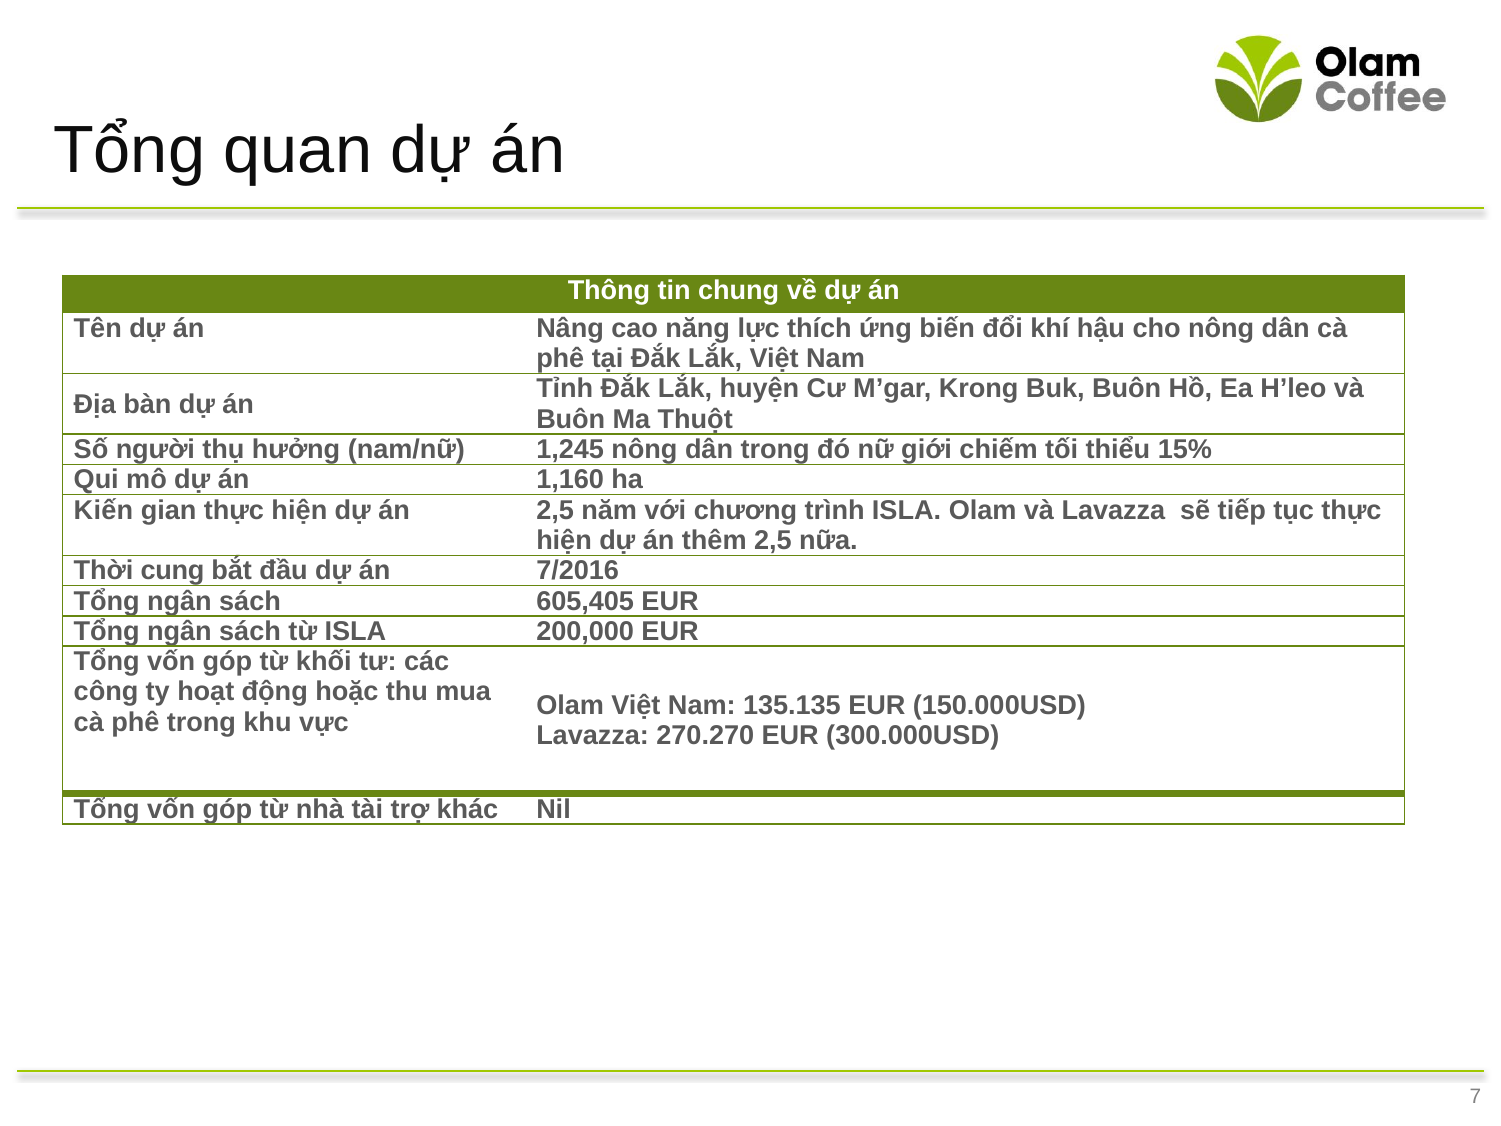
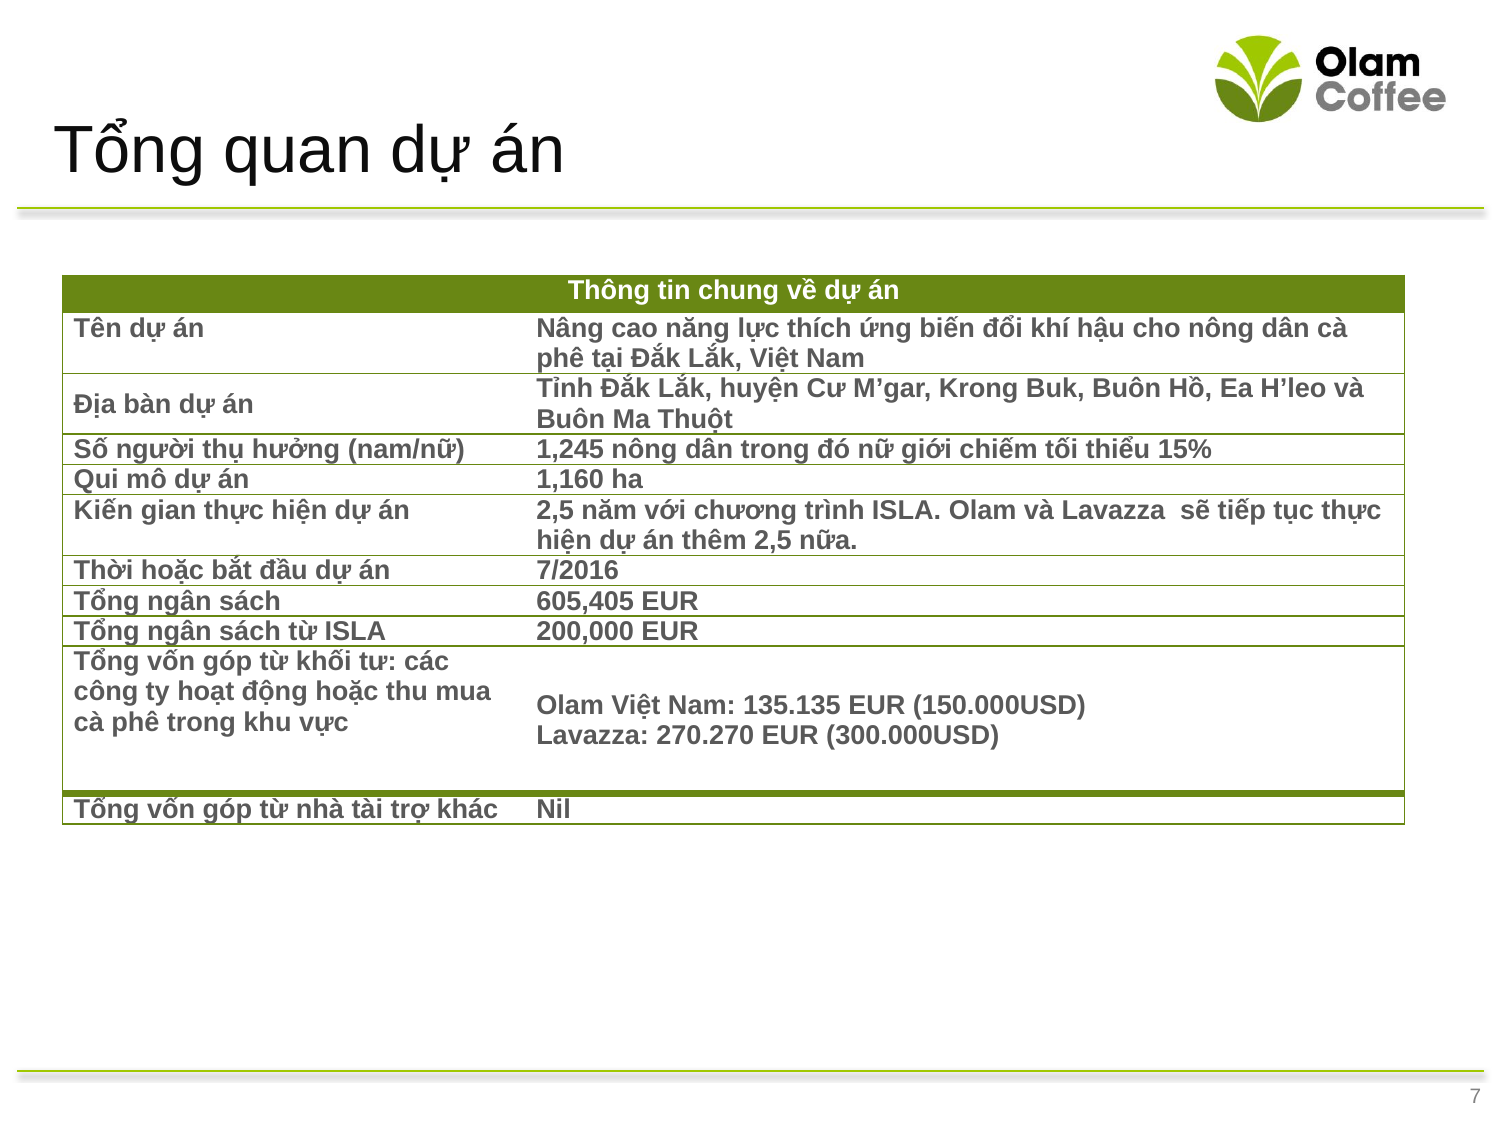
Thời cung: cung -> hoặc (172, 571)
